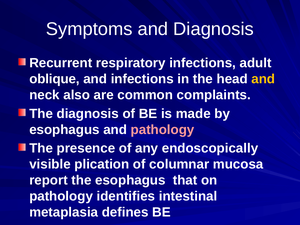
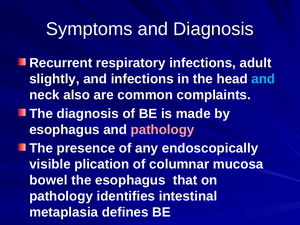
oblique: oblique -> slightly (54, 79)
and colour: yellow -> light blue (263, 79)
report: report -> bowel (48, 180)
